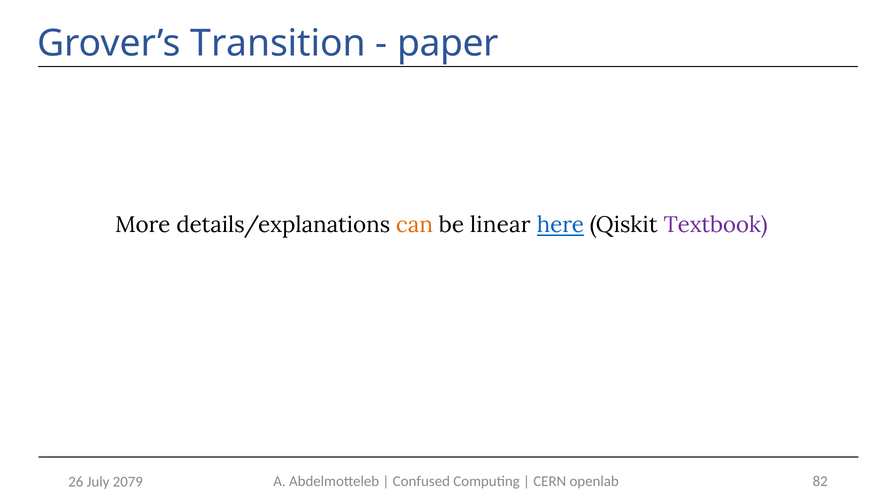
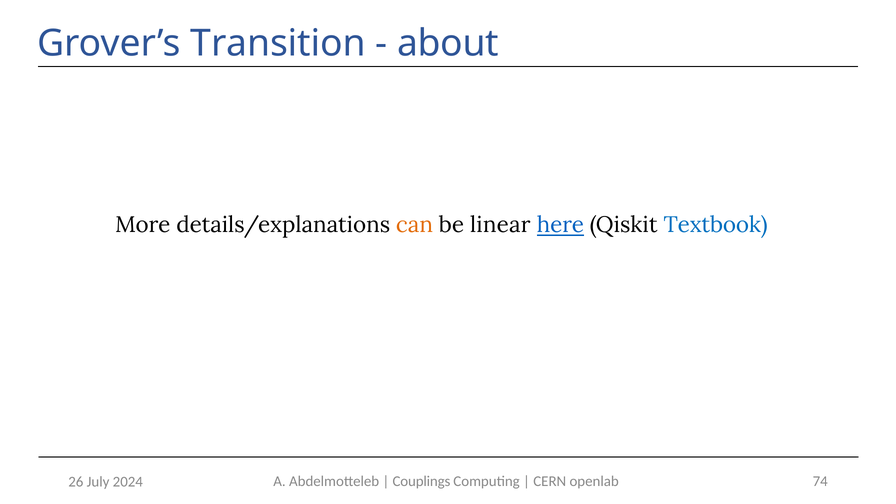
paper: paper -> about (448, 44)
Textbook colour: purple -> blue (716, 225)
Confused: Confused -> Couplings (421, 481)
82: 82 -> 74 (820, 481)
2079: 2079 -> 2024 (128, 482)
